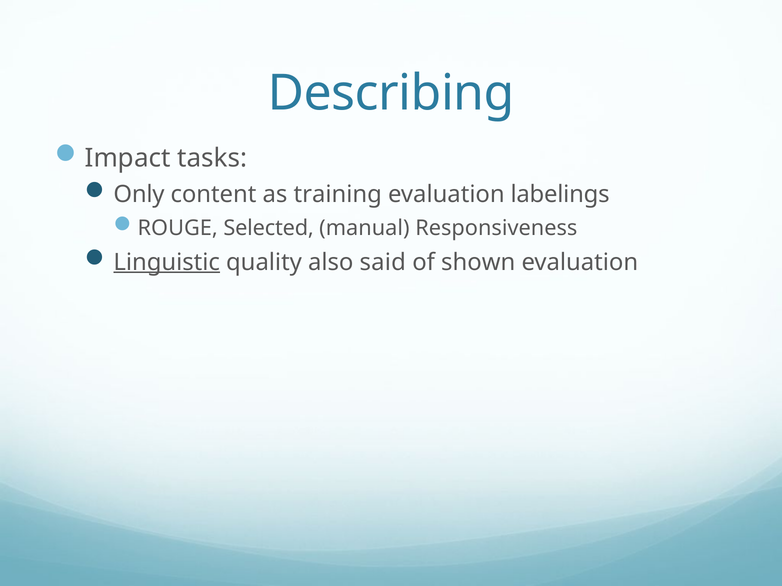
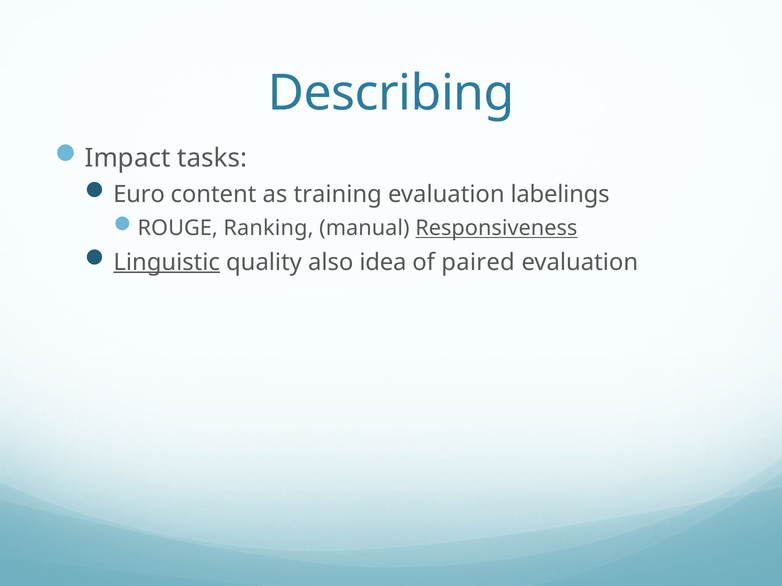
Only: Only -> Euro (139, 195)
Selected: Selected -> Ranking (268, 228)
Responsiveness underline: none -> present (496, 228)
said: said -> idea (383, 262)
shown: shown -> paired (478, 262)
